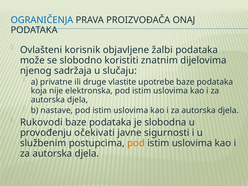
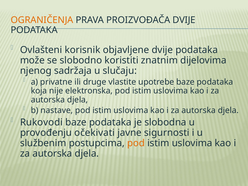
OGRANIČENJA colour: blue -> orange (42, 20)
PROIZVOĐAČA ONAJ: ONAJ -> DVIJE (184, 20)
objavljene žalbi: žalbi -> dvije (162, 50)
